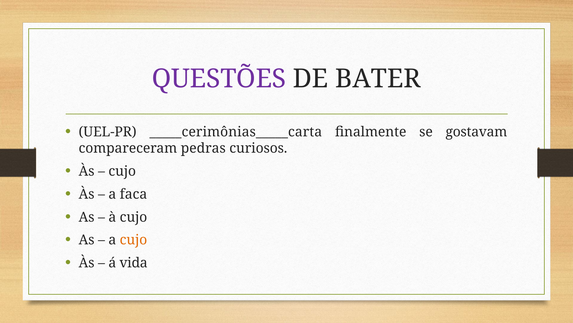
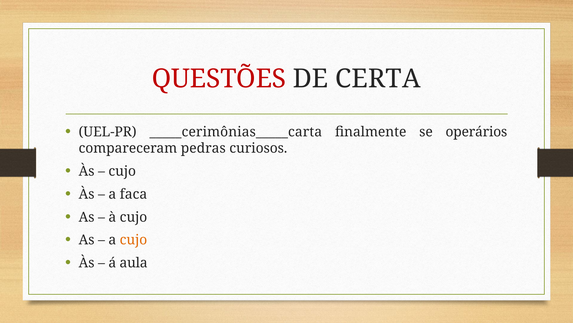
QUESTÕES colour: purple -> red (219, 79)
BATER: BATER -> CERTA (378, 79)
gostavam: gostavam -> operários (476, 132)
vida: vida -> aula (134, 263)
